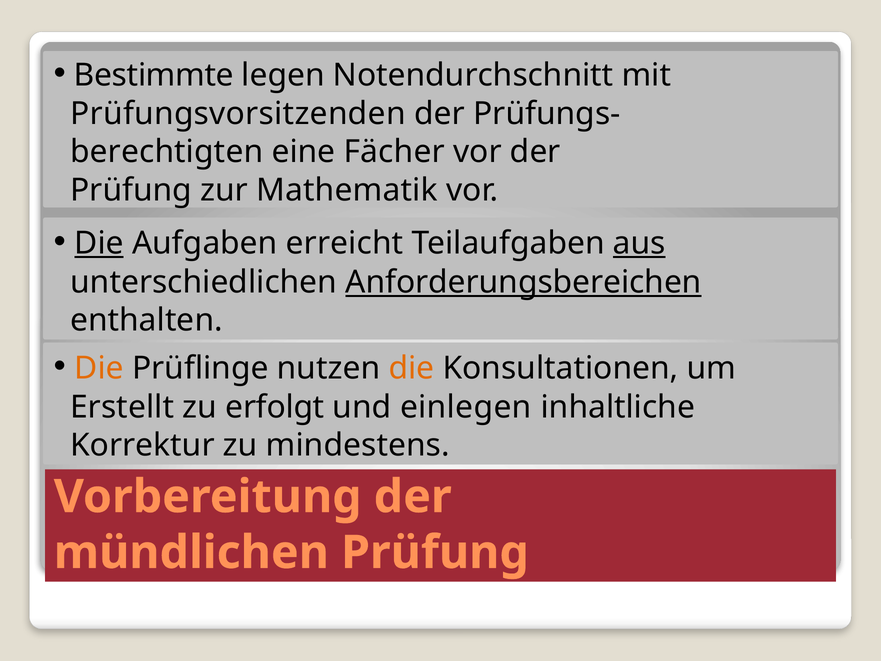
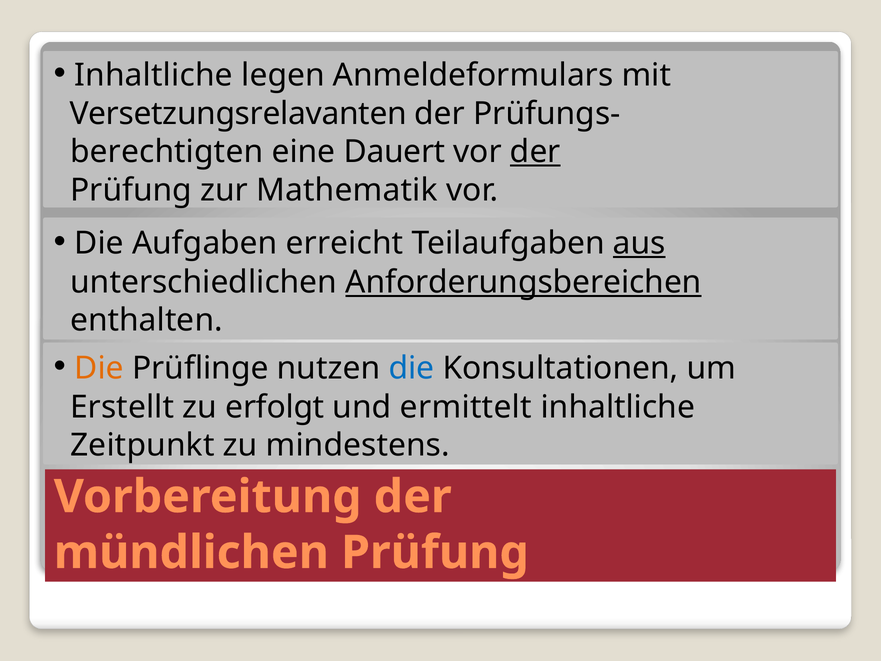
Bestimmte: Bestimmte -> Inhaltliche (154, 75)
Notendurchschnitt: Notendurchschnitt -> Anmeldeformulars (473, 75)
Prüfungsvorsitzenden: Prüfungsvorsitzenden -> Versetzungsrelavanten (238, 114)
Fächer: Fächer -> Dauert (394, 152)
der underline: none -> present (535, 152)
Die underline: present -> none (99, 243)
die colour: orange -> blue (411, 368)
einlegen: einlegen -> ermittelt (466, 407)
Korrektur: Korrektur -> Zeitpunkt (142, 445)
